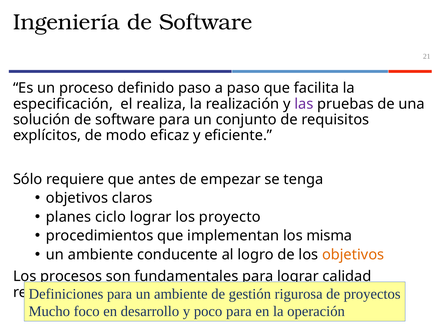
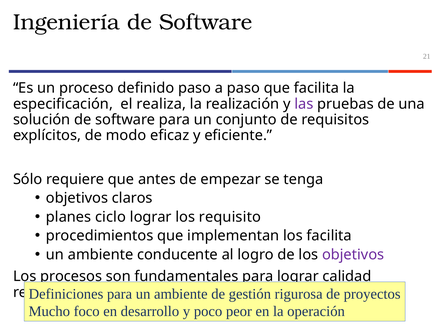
proyecto: proyecto -> requisito (230, 217)
los misma: misma -> facilita (329, 236)
objetivos colour: orange -> purple (353, 255)
poco para: para -> peor (239, 312)
